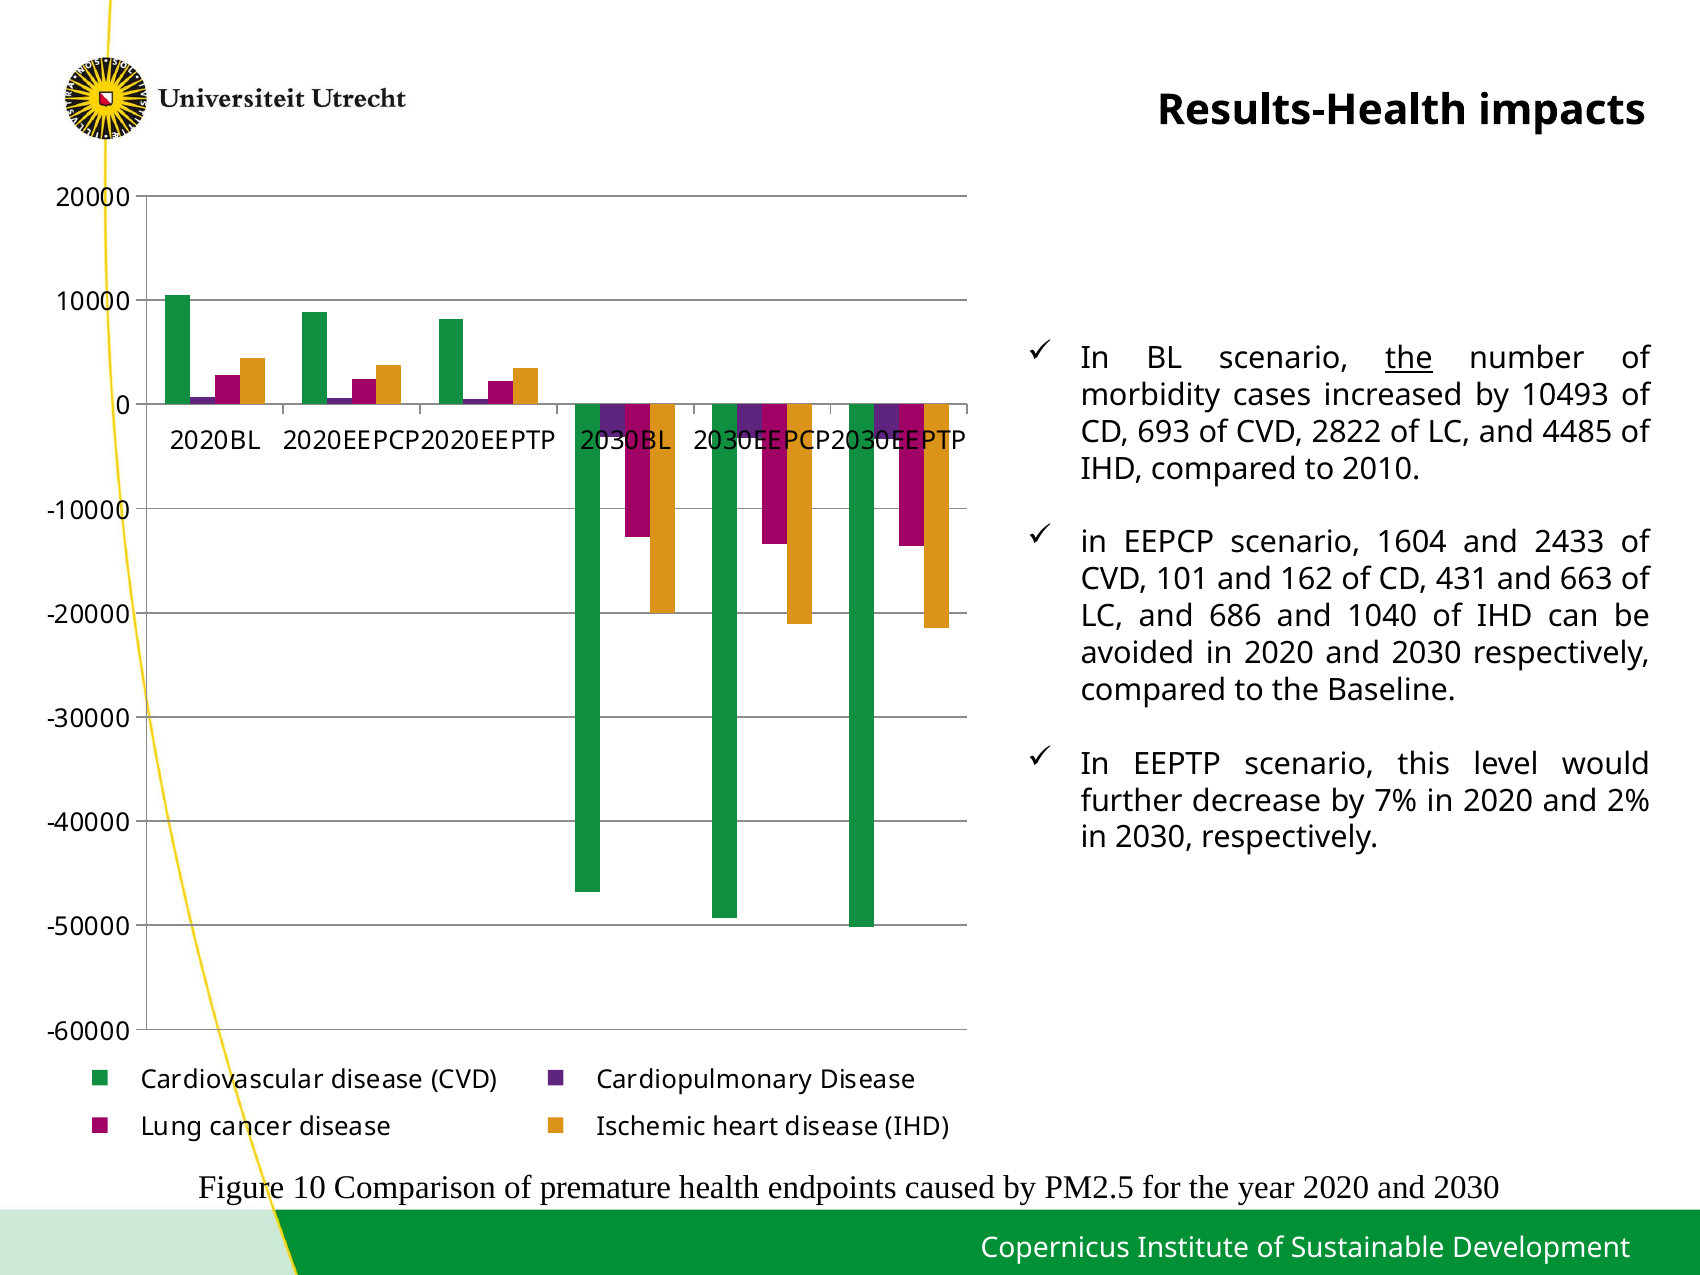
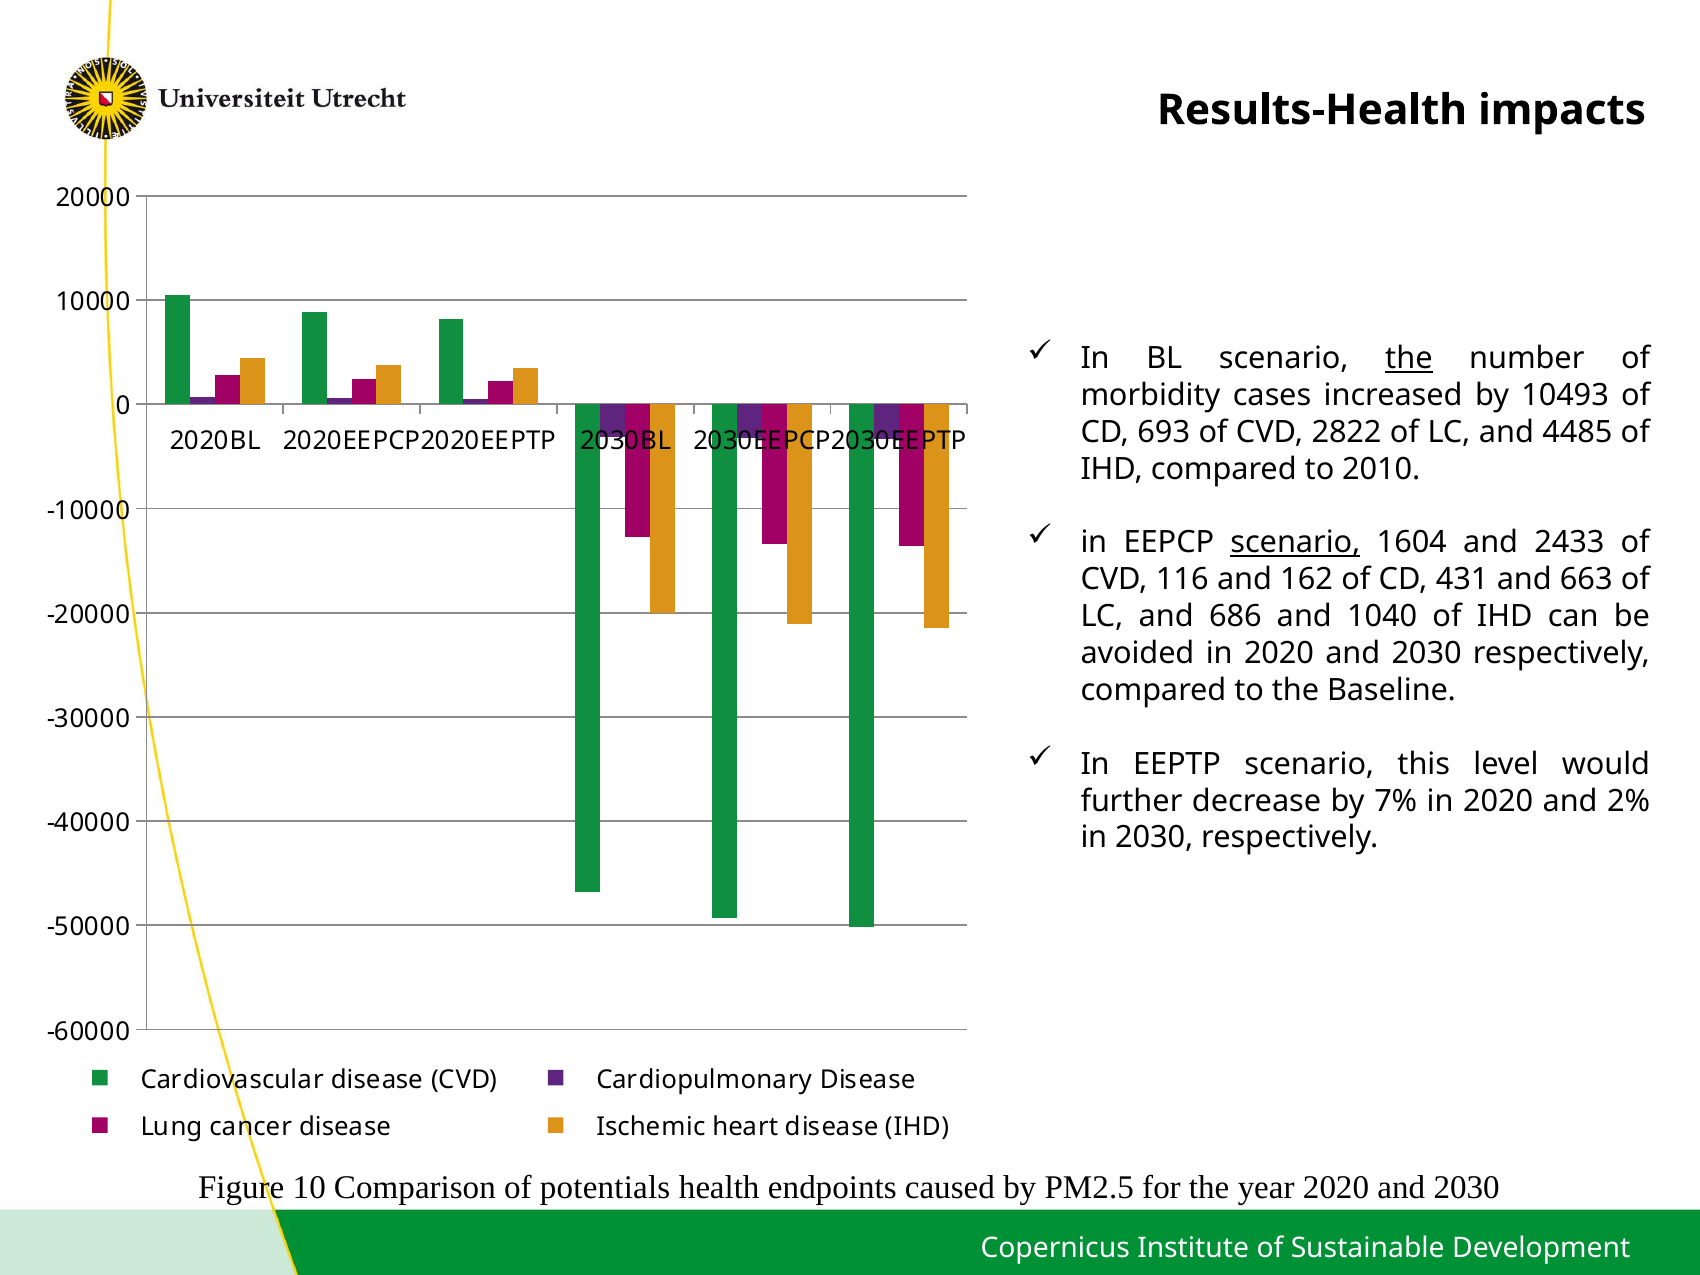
scenario underline: none -> present (1295, 543)
101: 101 -> 116 (1182, 580)
premature: premature -> potentials (605, 1188)
